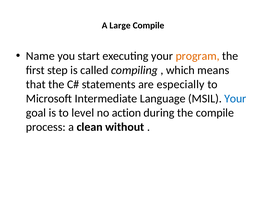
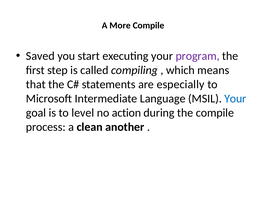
Large: Large -> More (120, 25)
Name: Name -> Saved (40, 56)
program colour: orange -> purple (198, 56)
without: without -> another (125, 127)
